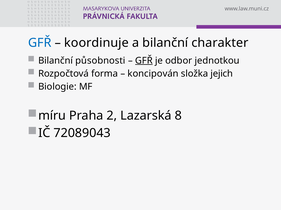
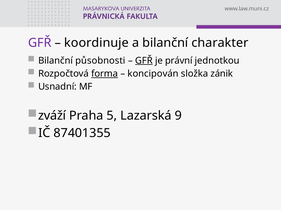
GFŘ colour: blue -> purple (40, 43)
odbor: odbor -> právní (179, 61)
forma underline: none -> present (105, 74)
jejich: jejich -> zánik (222, 74)
Biologie: Biologie -> Usnadní (57, 87)
míru: míru -> zváží (52, 116)
2: 2 -> 5 (112, 116)
8: 8 -> 9 (178, 116)
72089043: 72089043 -> 87401355 (82, 133)
